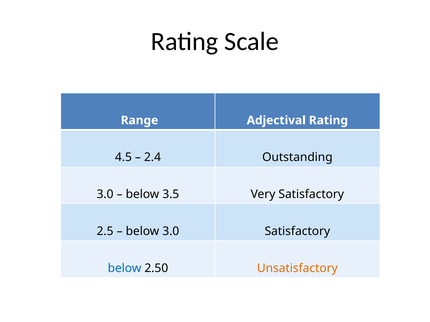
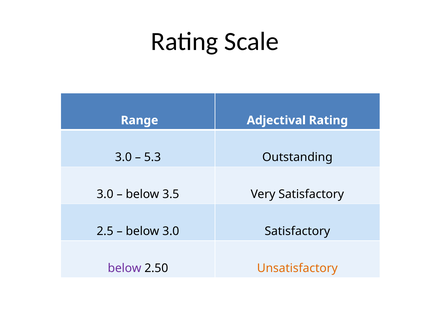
4.5: 4.5 -> 3.0 (123, 158)
2.4: 2.4 -> 5.3 (153, 158)
below colour: blue -> purple (125, 268)
